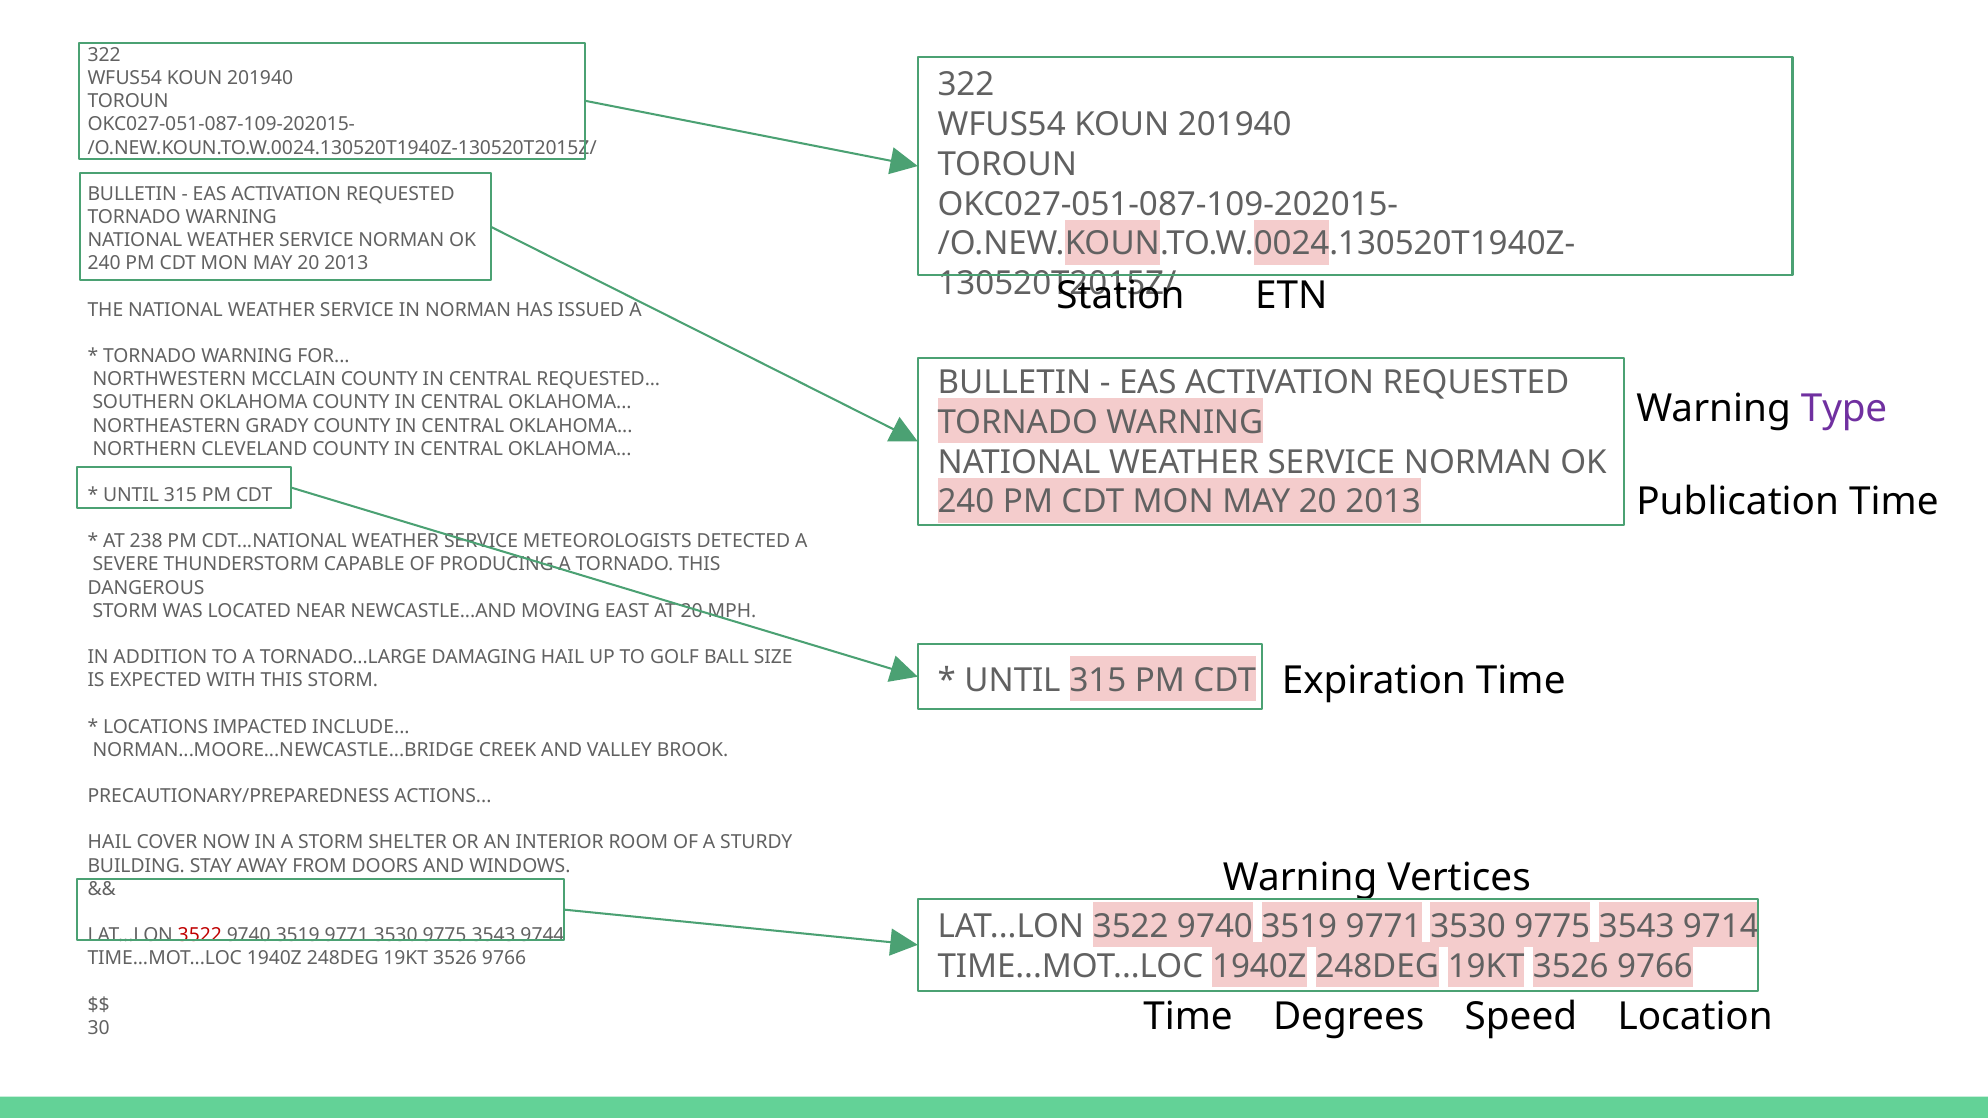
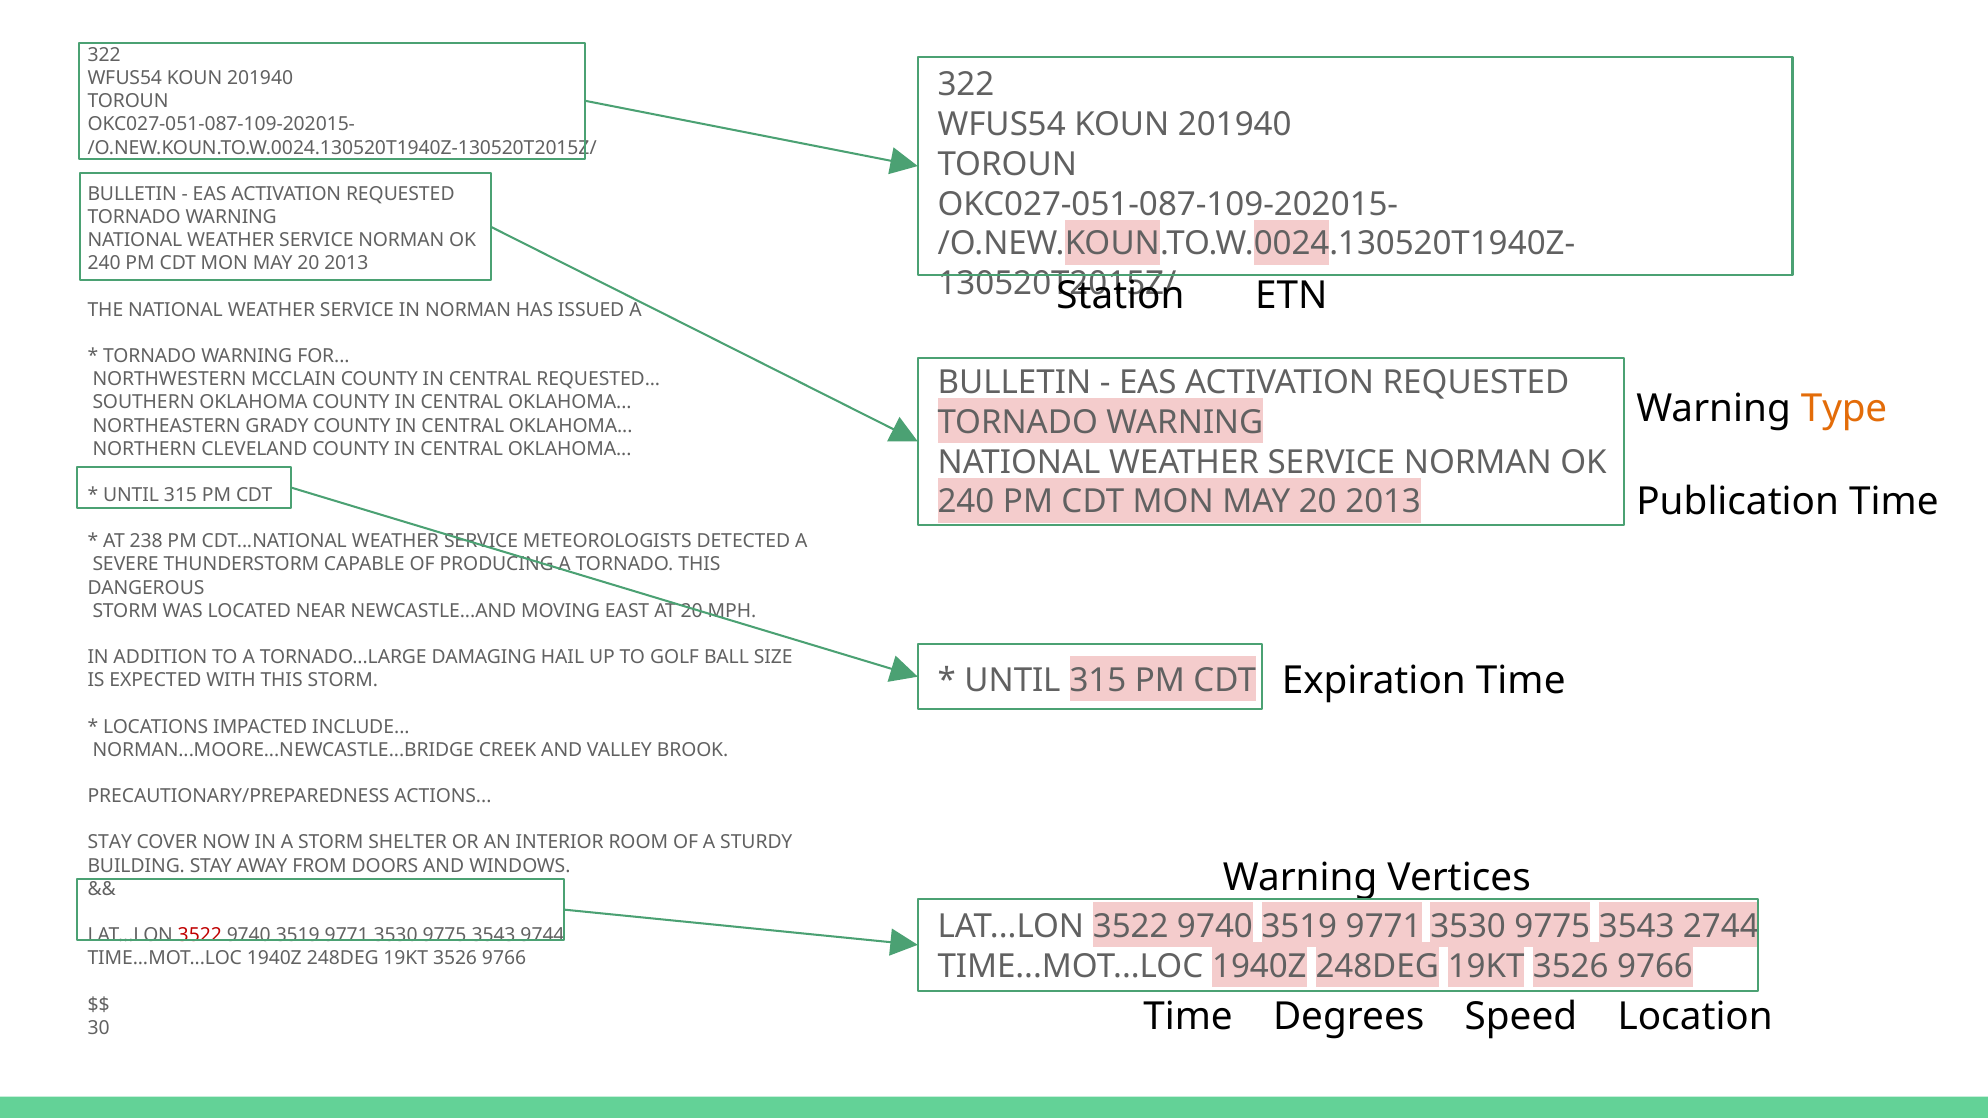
Type colour: purple -> orange (1844, 409)
HAIL: HAIL -> STAY (110, 843)
9714: 9714 -> 2744 (1721, 927)
